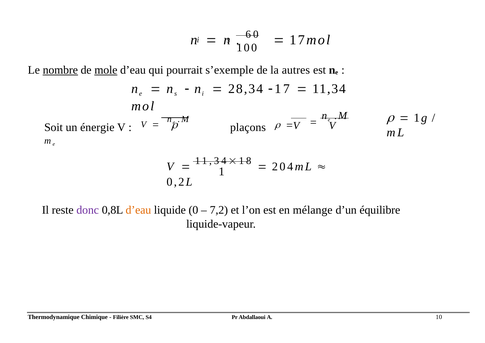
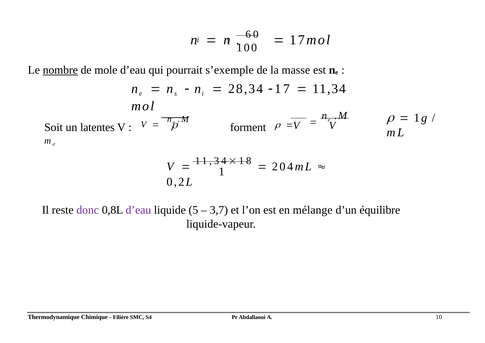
mole underline: present -> none (106, 70)
autres: autres -> masse (296, 70)
énergie: énergie -> latentes (97, 127)
plaçons: plaçons -> forment (248, 127)
d’eau colour: orange -> purple (138, 210)
0: 0 -> 5 (193, 210)
7,2: 7,2 -> 3,7 (219, 210)
